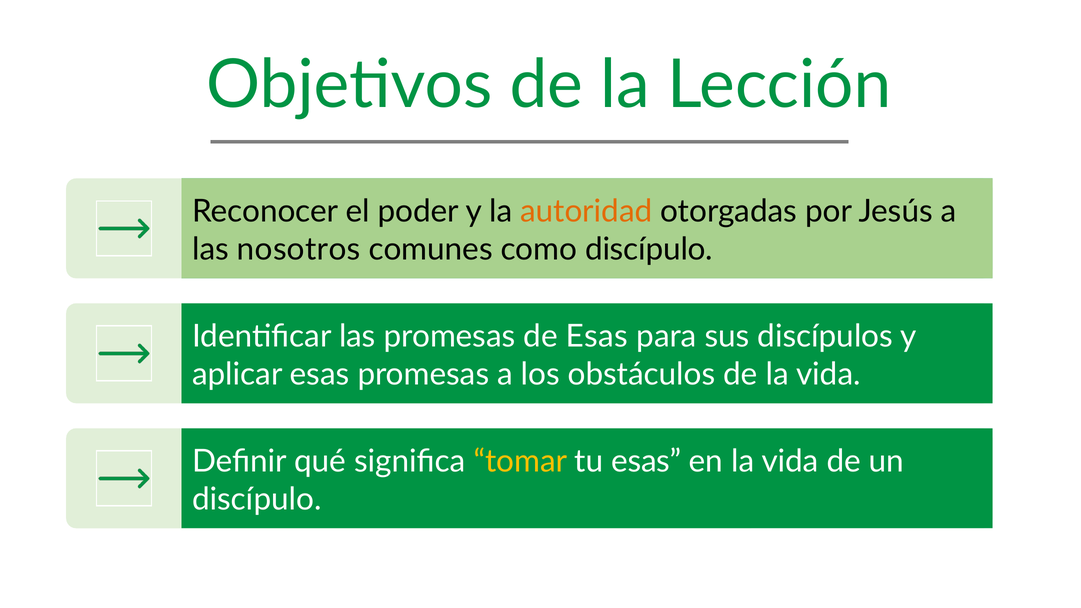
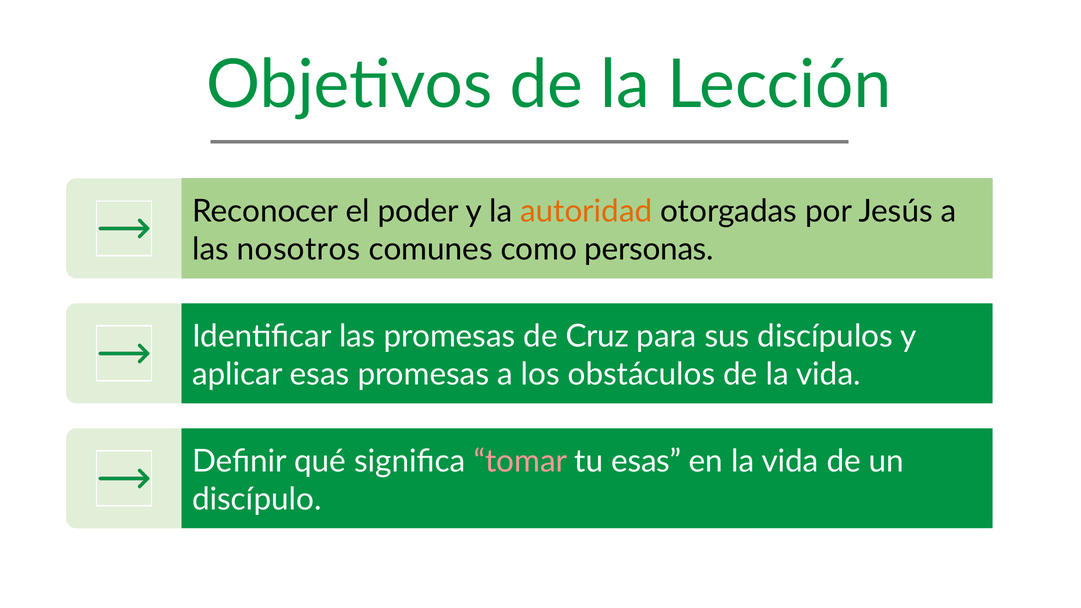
como discípulo: discípulo -> personas (649, 249)
de Esas: Esas -> Cruz (597, 337)
tomar colour: yellow -> pink (520, 462)
